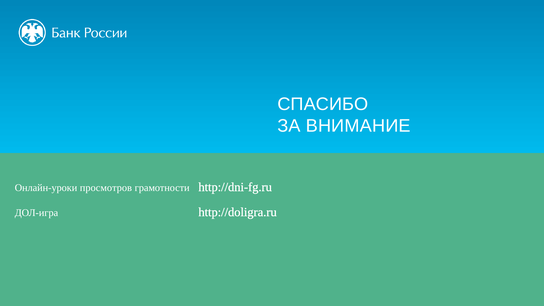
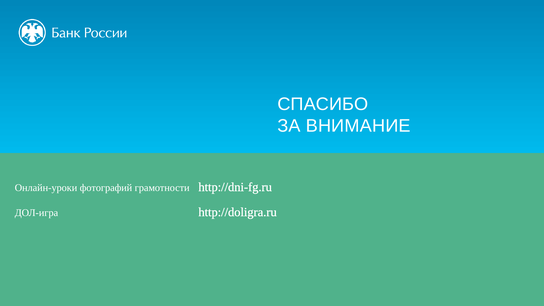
просмотров: просмотров -> фотографий (106, 188)
